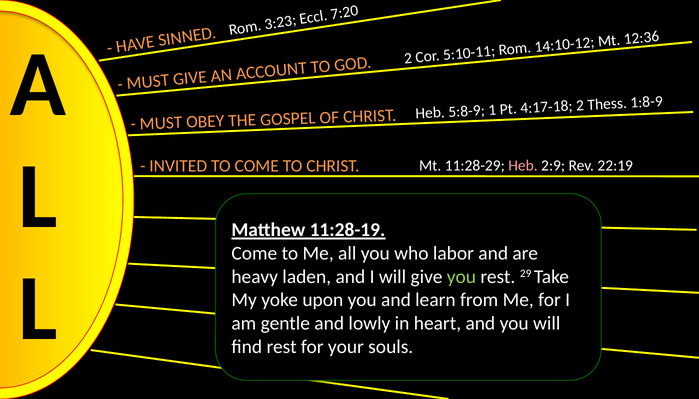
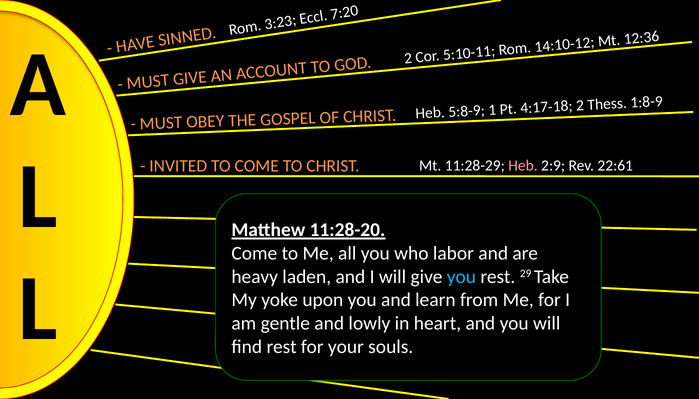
22:19: 22:19 -> 22:61 (615, 165)
11:28-19: 11:28-19 -> 11:28-20 (347, 230)
you colour: light green -> light blue (461, 276)
